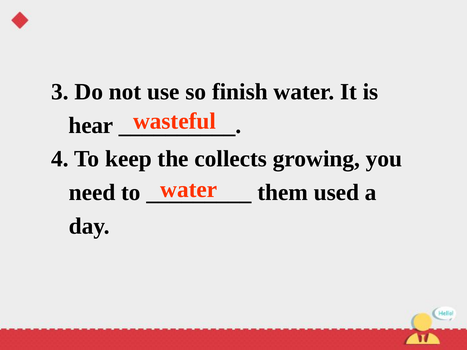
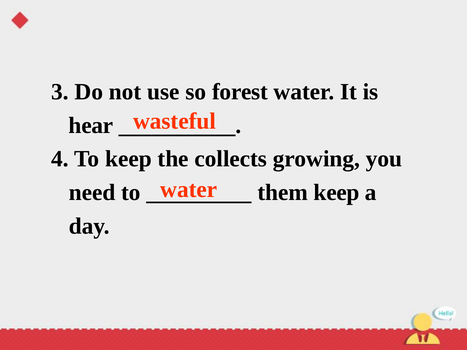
finish: finish -> forest (240, 92)
them used: used -> keep (337, 193)
